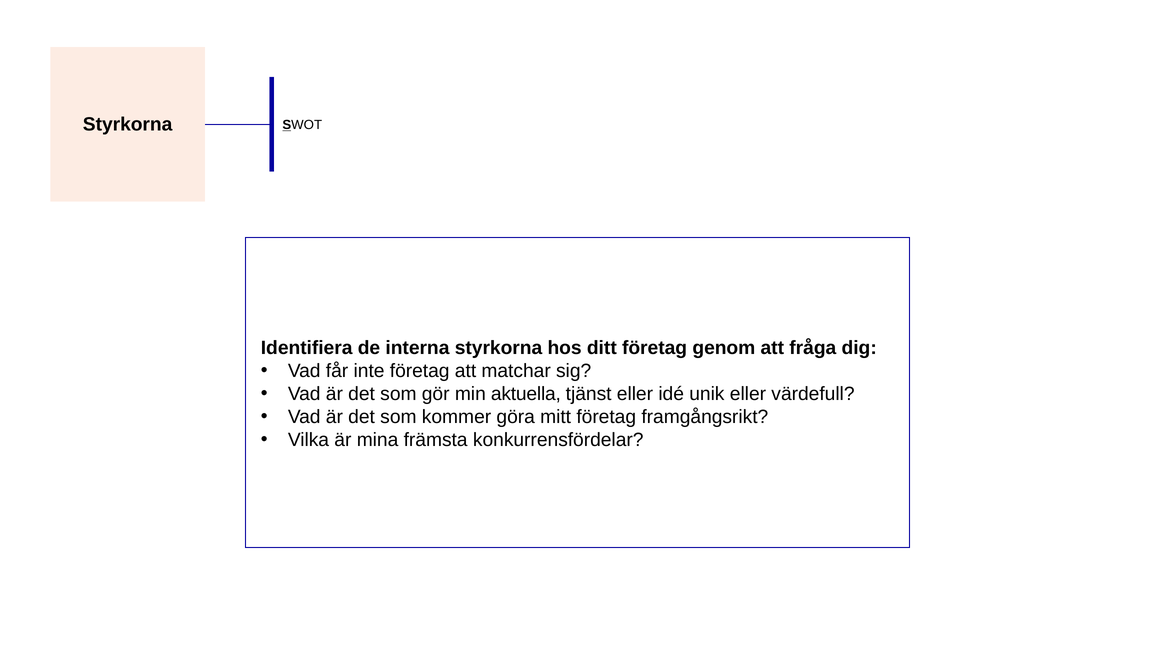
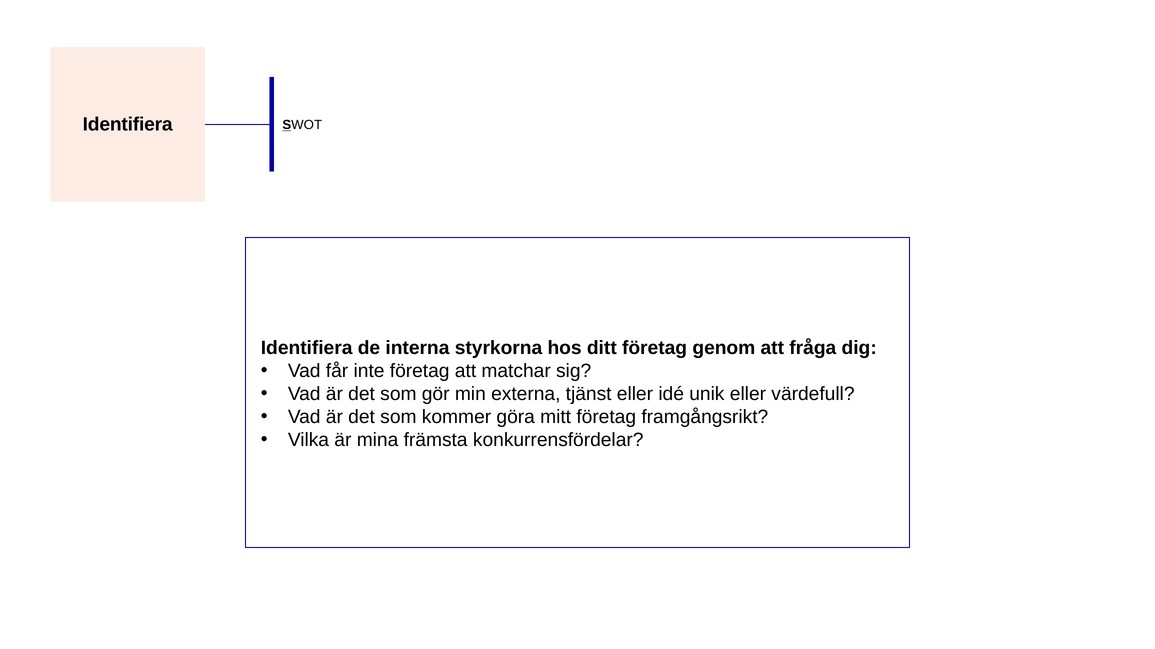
Styrkorna: Styrkorna -> Identifiera (128, 124)
aktuella: aktuella -> externa (526, 394)
